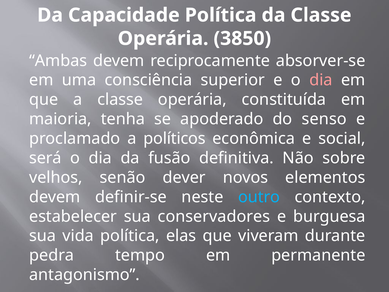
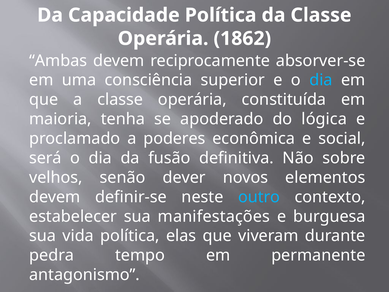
3850: 3850 -> 1862 (242, 38)
dia colour: pink -> light blue (321, 80)
senso: senso -> lógica (324, 119)
políticos: políticos -> poderes (174, 138)
conservadores: conservadores -> manifestações (214, 216)
